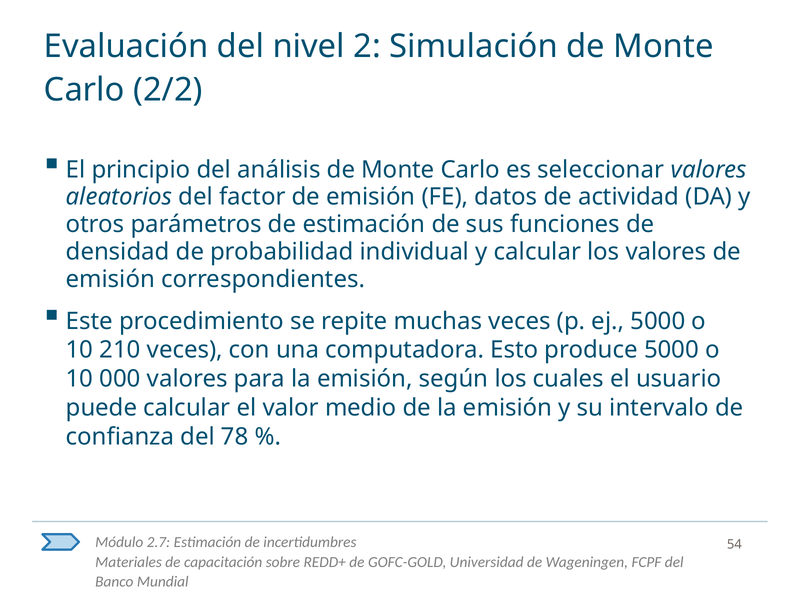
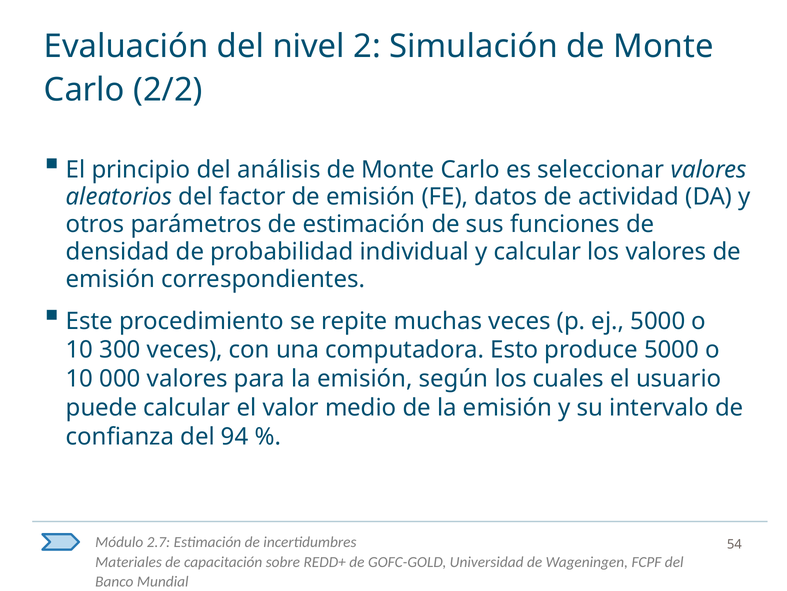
210: 210 -> 300 (120, 350)
78: 78 -> 94 (235, 436)
